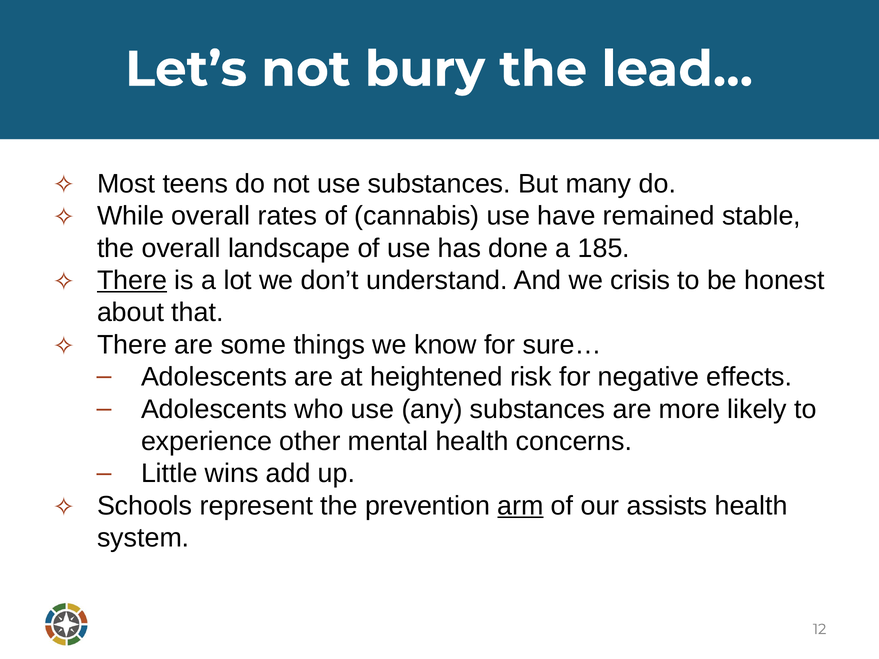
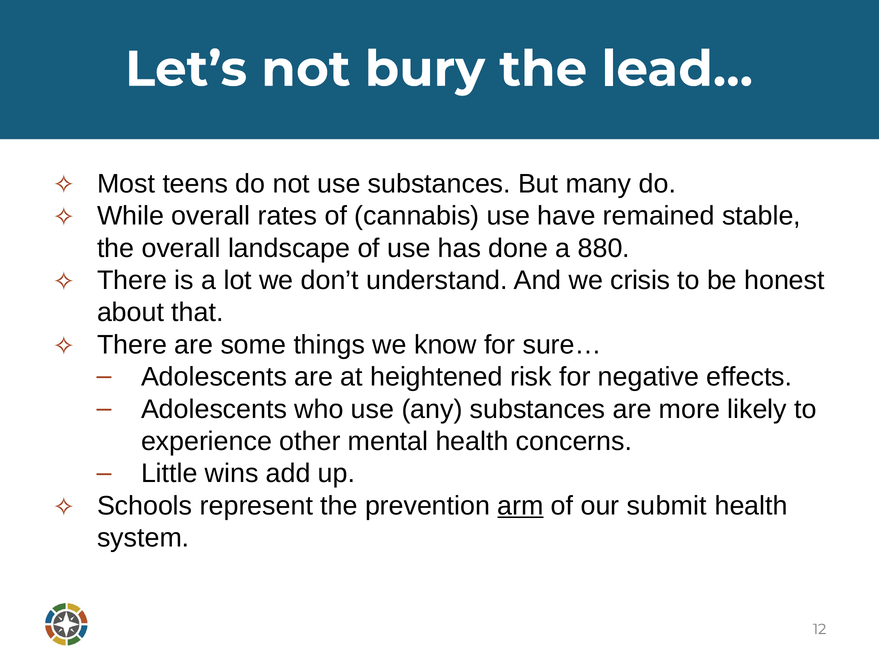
185: 185 -> 880 (604, 248)
There underline: present -> none (132, 280)
assists: assists -> submit (667, 506)
